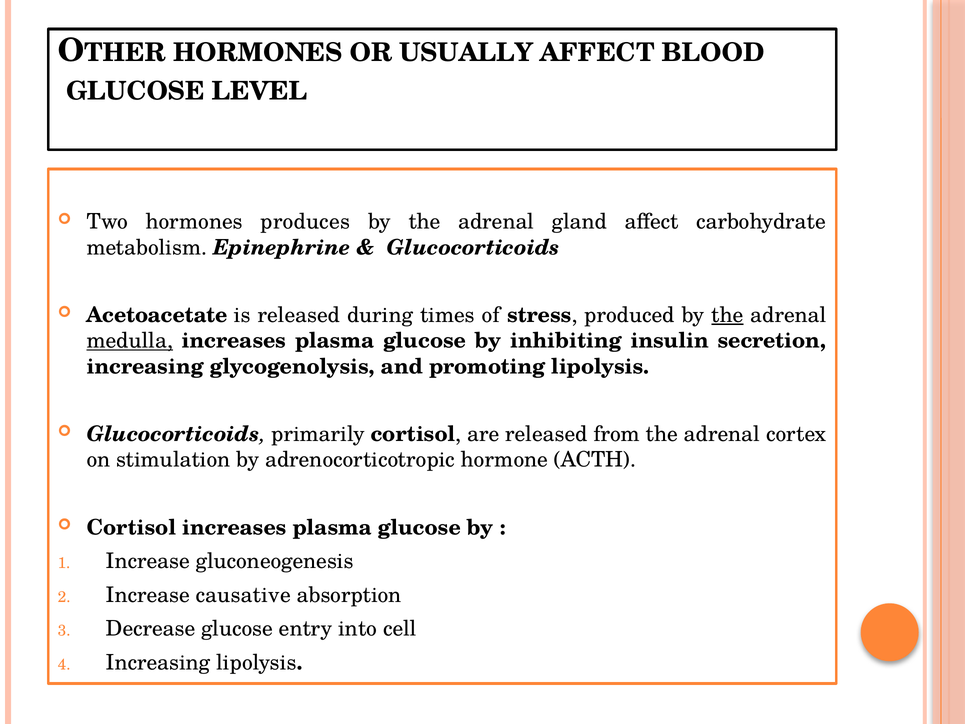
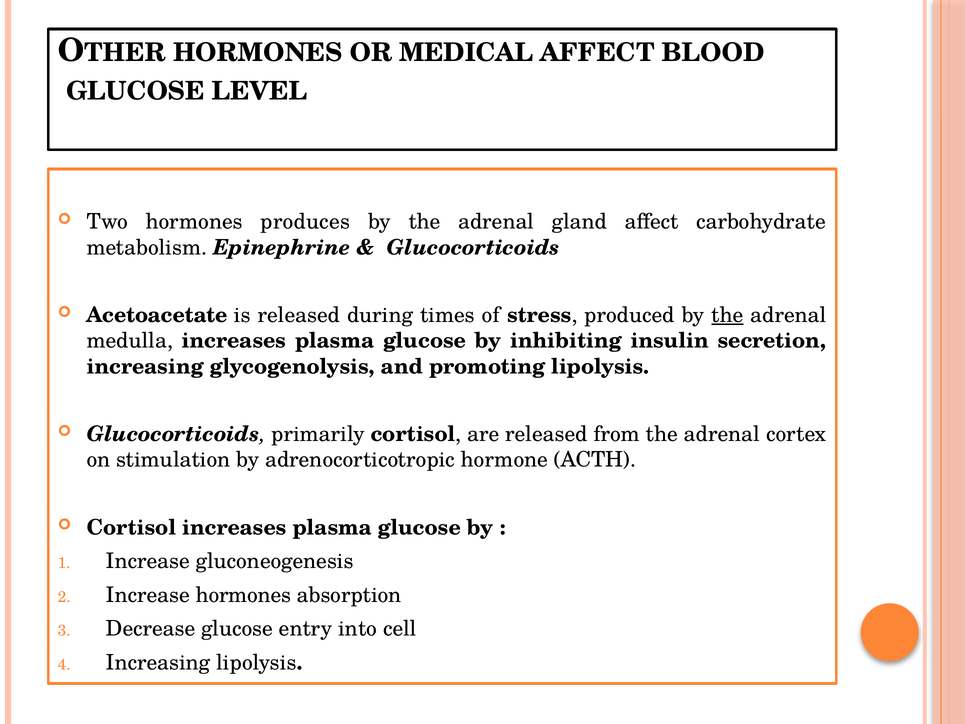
USUALLY: USUALLY -> MEDICAL (466, 53)
medulla underline: present -> none (130, 341)
Increase causative: causative -> hormones (243, 595)
